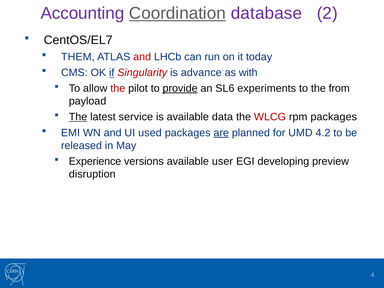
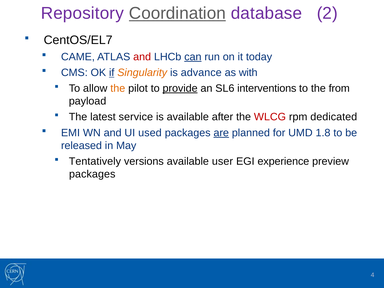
Accounting: Accounting -> Repository (82, 13)
THEM: THEM -> CAME (78, 57)
can underline: none -> present (193, 57)
Singularity colour: red -> orange (142, 73)
the colour: red -> orange (118, 88)
experiments: experiments -> interventions (267, 88)
The underline: present -> none (78, 117)
data: data -> after (222, 117)
rpm packages: packages -> dedicated (334, 117)
4.2: 4.2 -> 1.8 (323, 133)
Experience: Experience -> Tentatively (95, 161)
developing: developing -> experience (283, 161)
disruption: disruption -> packages (92, 174)
